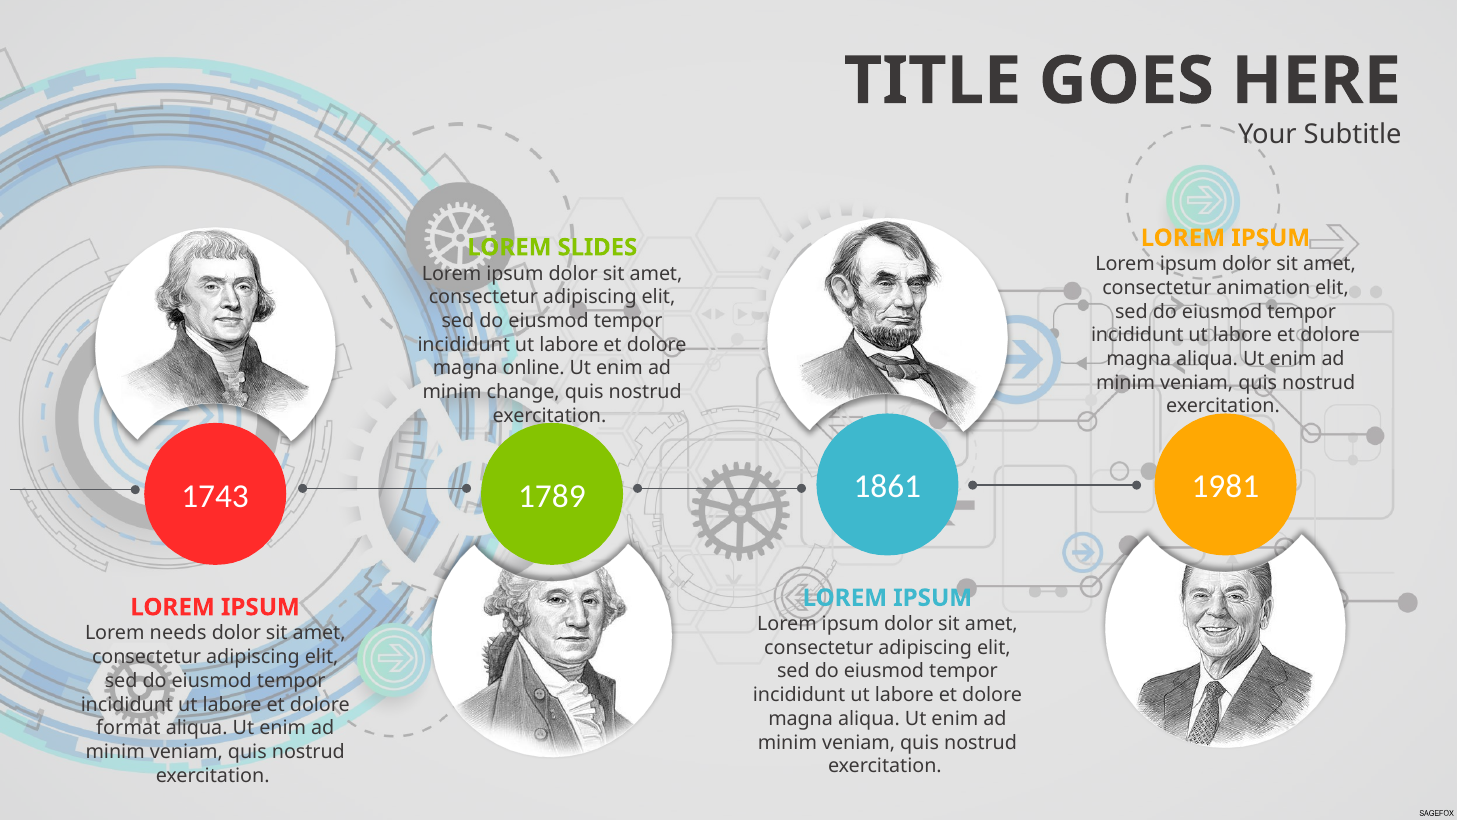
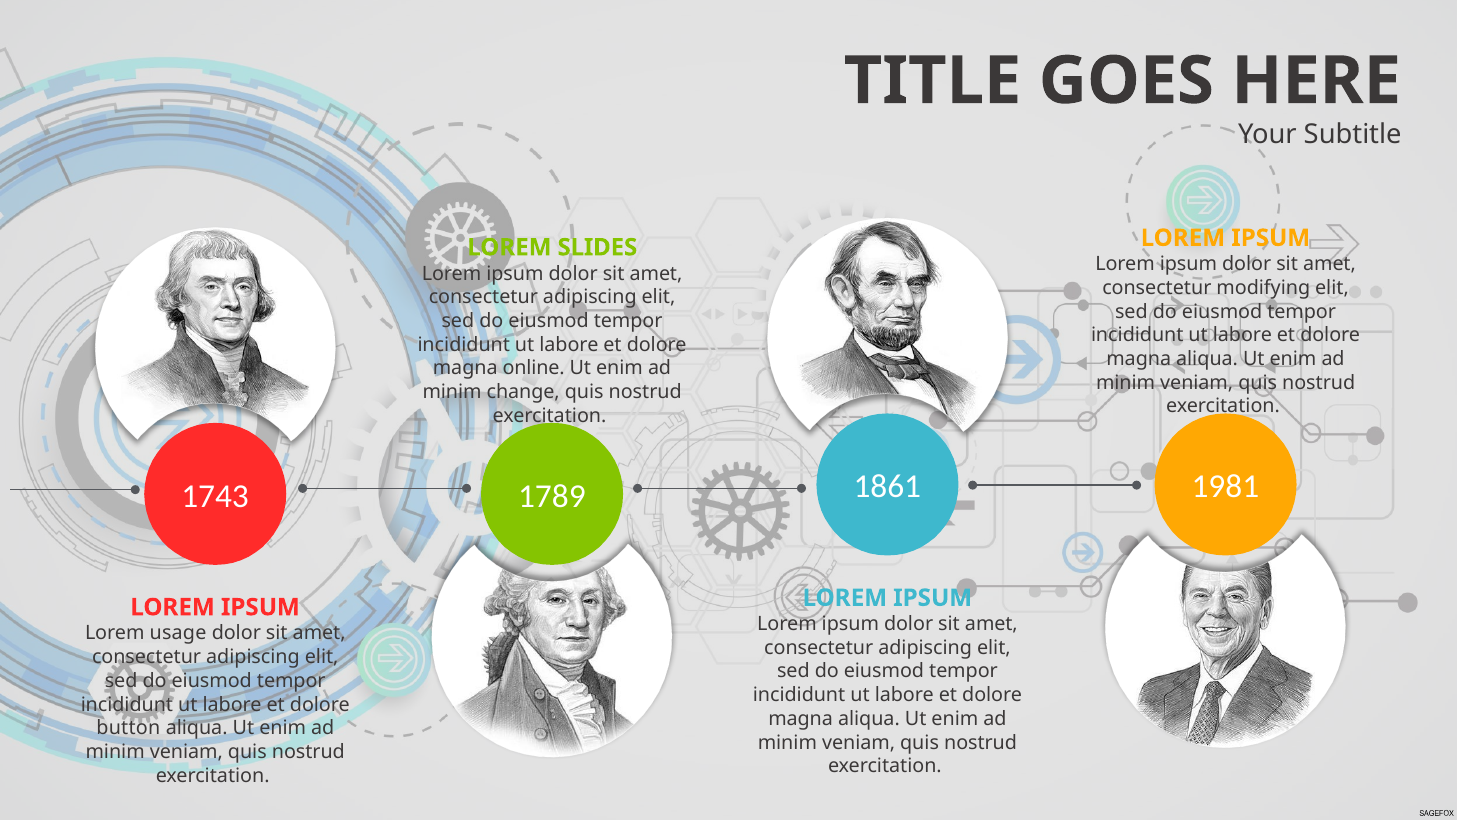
animation: animation -> modifying (1263, 288)
needs: needs -> usage (178, 633)
format: format -> button (128, 728)
